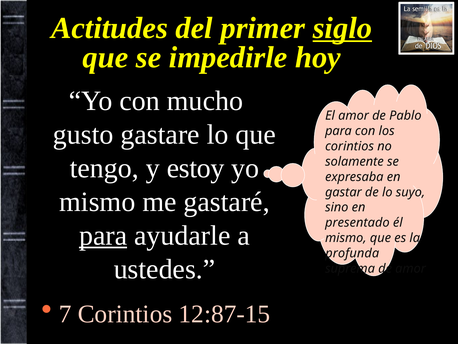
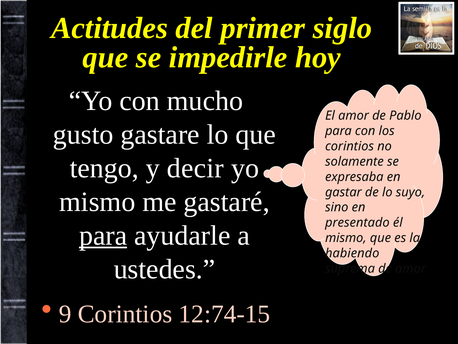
siglo underline: present -> none (342, 28)
estoy: estoy -> decir (195, 168)
profunda: profunda -> habiendo (352, 253)
7: 7 -> 9 (65, 314)
12:87-15: 12:87-15 -> 12:74-15 (224, 314)
